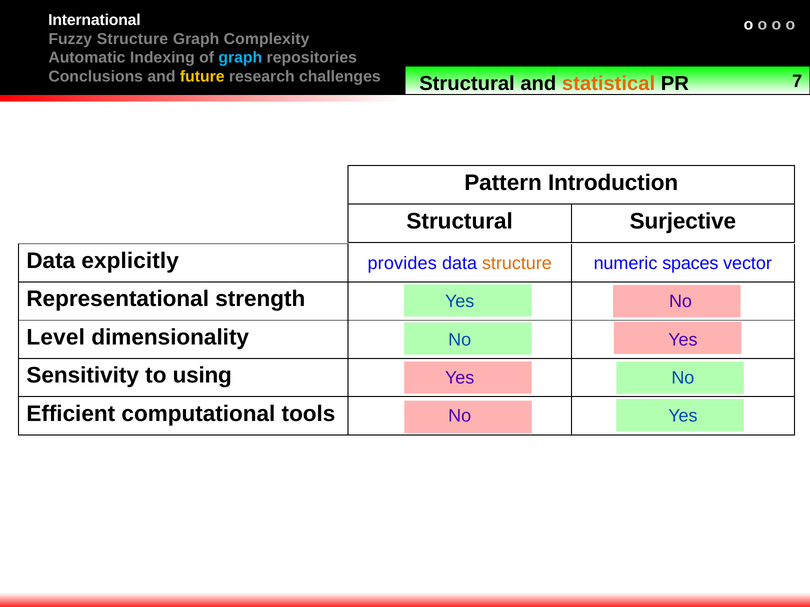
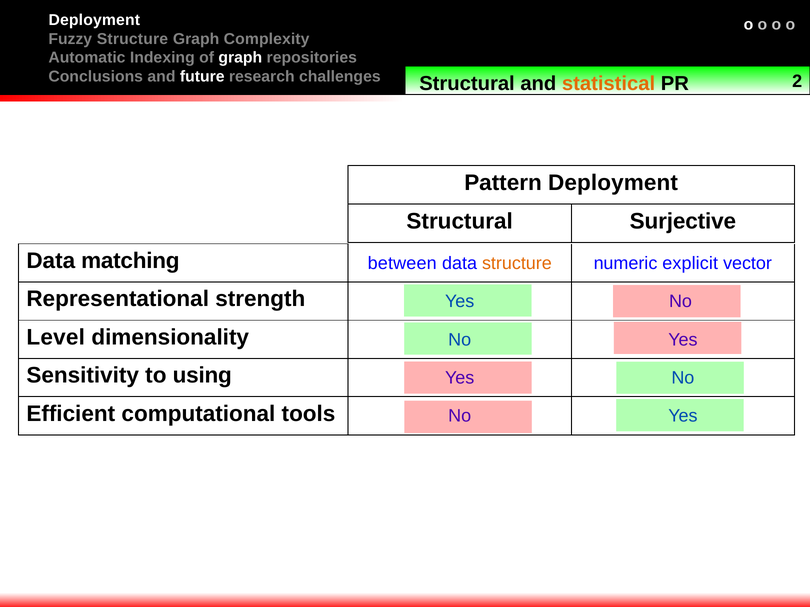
International: International -> Deployment (94, 20)
graph colour: light blue -> white (240, 58)
future colour: yellow -> white (202, 77)
7: 7 -> 2 (797, 81)
Pattern Introduction: Introduction -> Deployment (613, 183)
explicitly: explicitly -> matching (130, 261)
provides: provides -> between (402, 263)
spaces: spaces -> explicit (690, 263)
